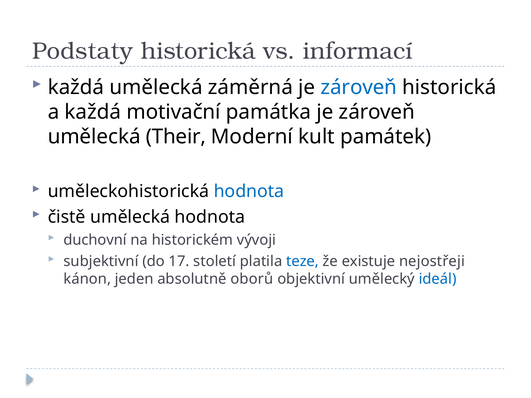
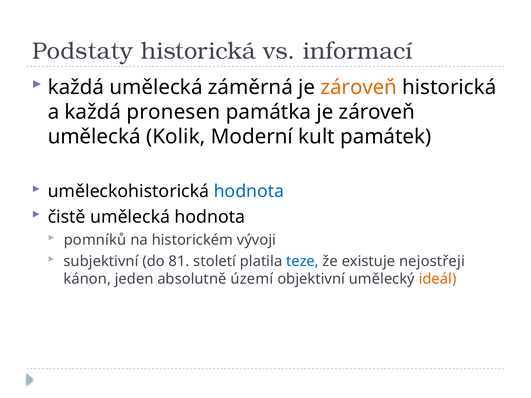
zároveň colour: blue -> orange (359, 87)
motivační: motivační -> pronesen (173, 112)
Their: Their -> Kolik (176, 137)
duchovní: duchovní -> pomníků (95, 240)
17: 17 -> 81 (179, 262)
oborů: oborů -> území (252, 279)
ideál colour: blue -> orange (438, 279)
